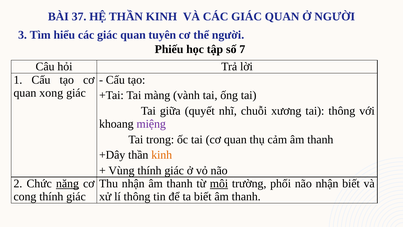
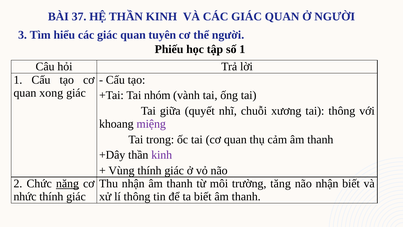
số 7: 7 -> 1 (242, 49)
màng: màng -> nhóm (157, 95)
kinh colour: orange -> purple (162, 155)
môi underline: present -> none (219, 183)
phối: phối -> tăng (281, 183)
cong: cong -> nhức (25, 196)
